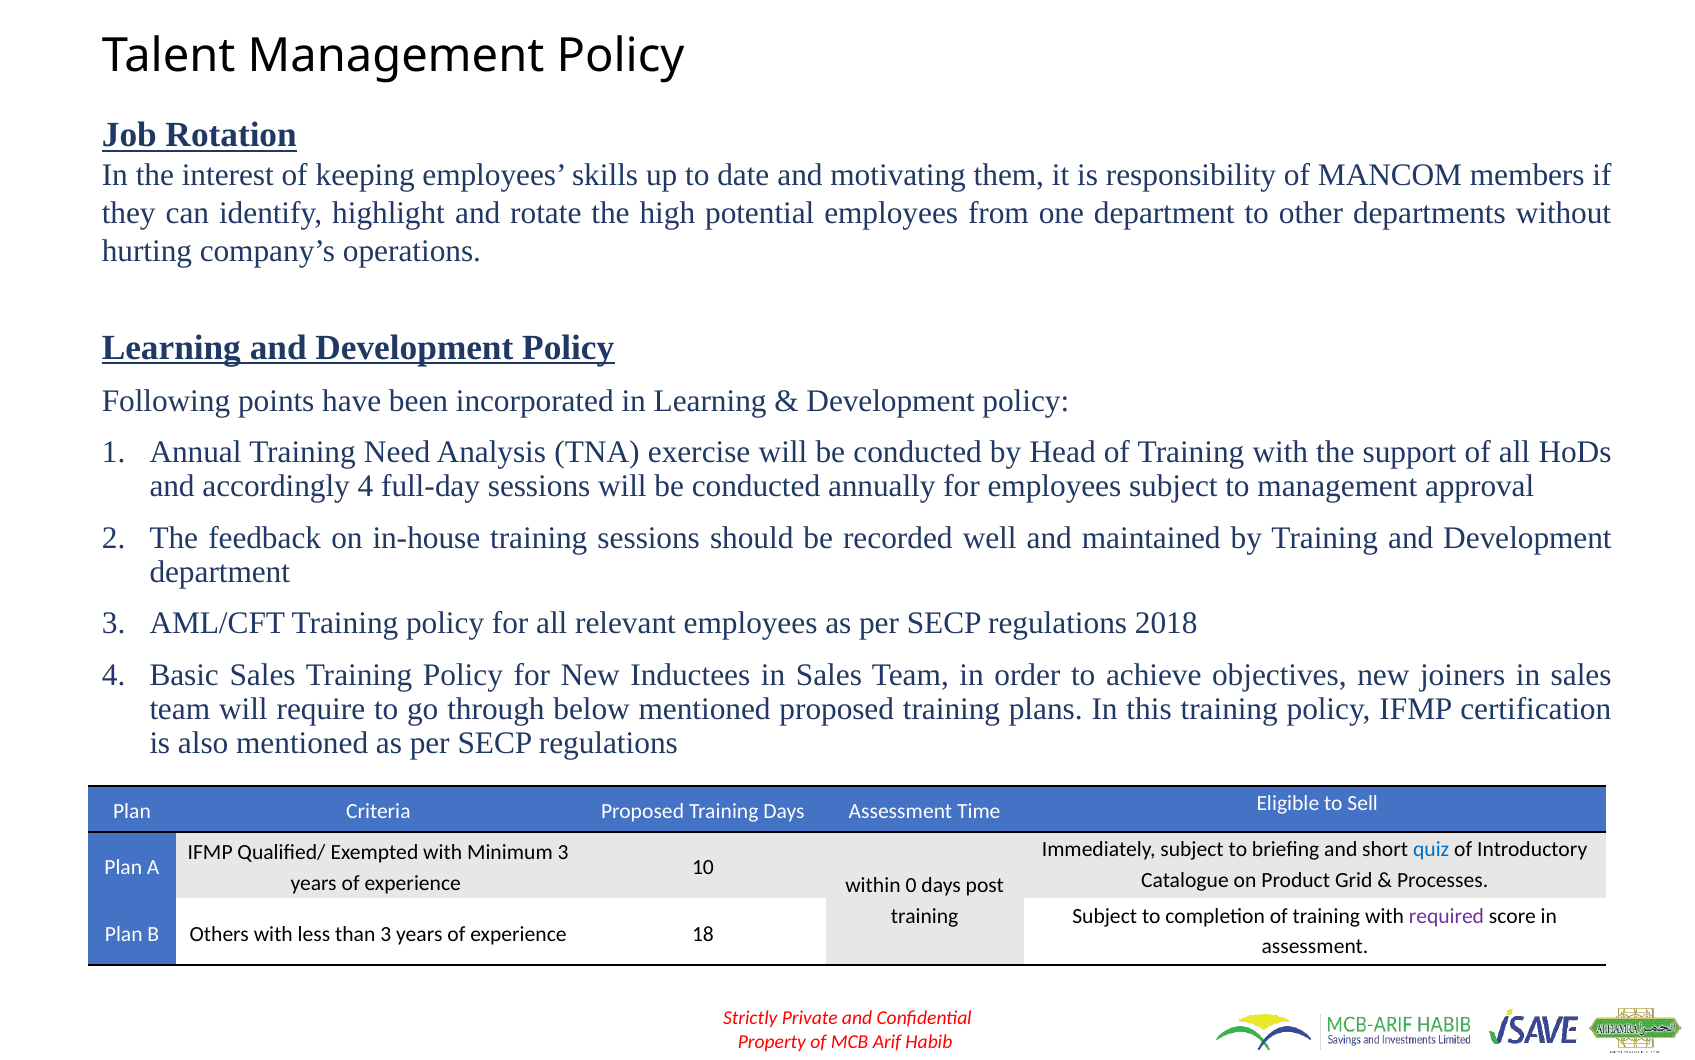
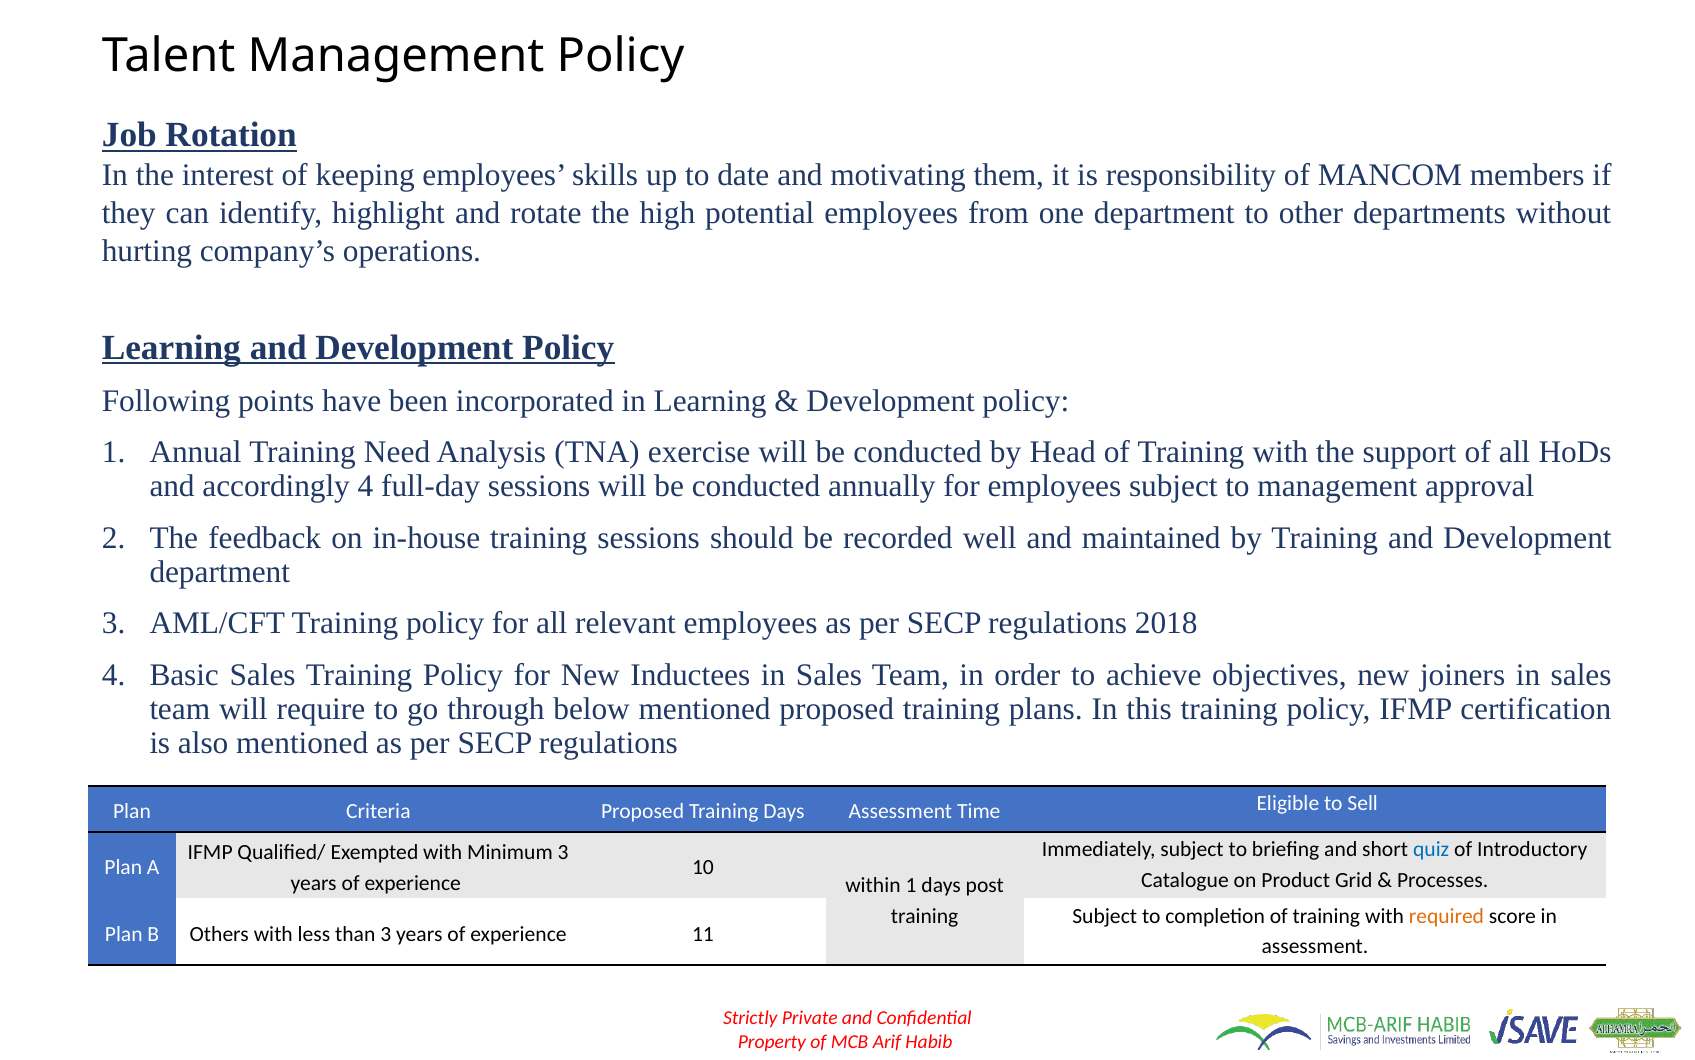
within 0: 0 -> 1 (911, 885)
required colour: purple -> orange (1446, 916)
18: 18 -> 11 (703, 933)
